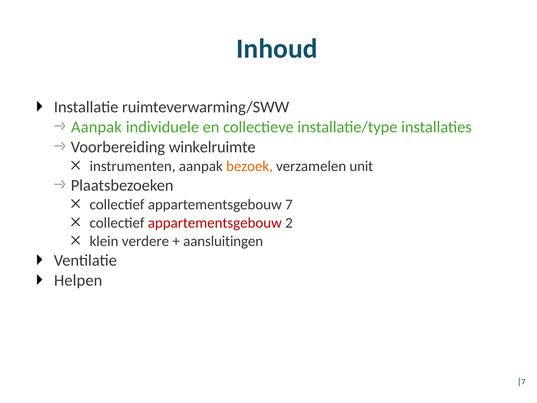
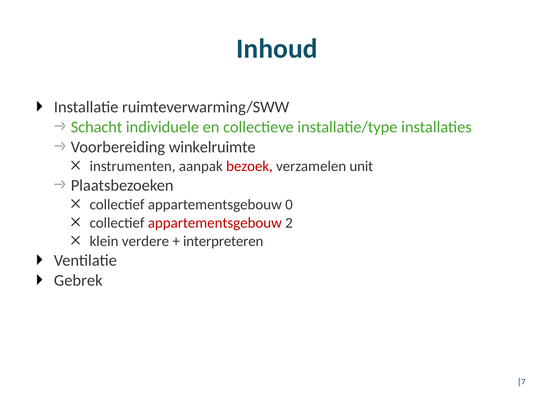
Aanpak: Aanpak -> Schacht (97, 127)
bezoek colour: orange -> red (249, 166)
7: 7 -> 0 (289, 204)
aansluitingen: aansluitingen -> interpreteren (223, 241)
Helpen: Helpen -> Gebrek (78, 280)
